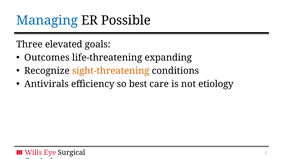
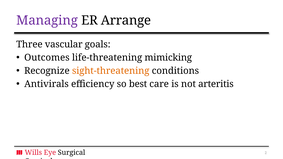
Managing colour: blue -> purple (47, 21)
Possible: Possible -> Arrange (126, 21)
elevated: elevated -> vascular (64, 45)
expanding: expanding -> mimicking (168, 58)
etiology: etiology -> arteritis (216, 84)
